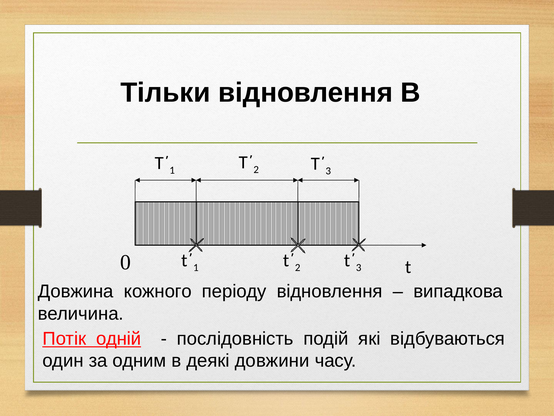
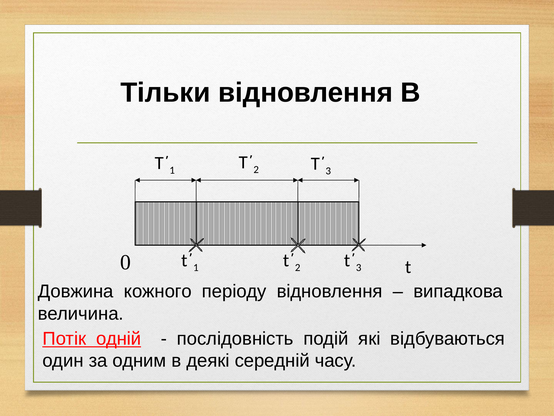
довжини: довжини -> середній (272, 360)
